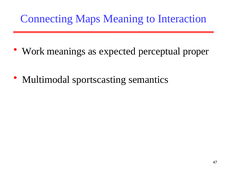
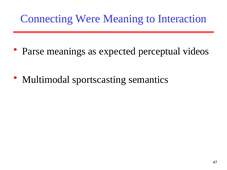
Maps: Maps -> Were (88, 19)
Work: Work -> Parse (33, 51)
proper: proper -> videos (196, 51)
